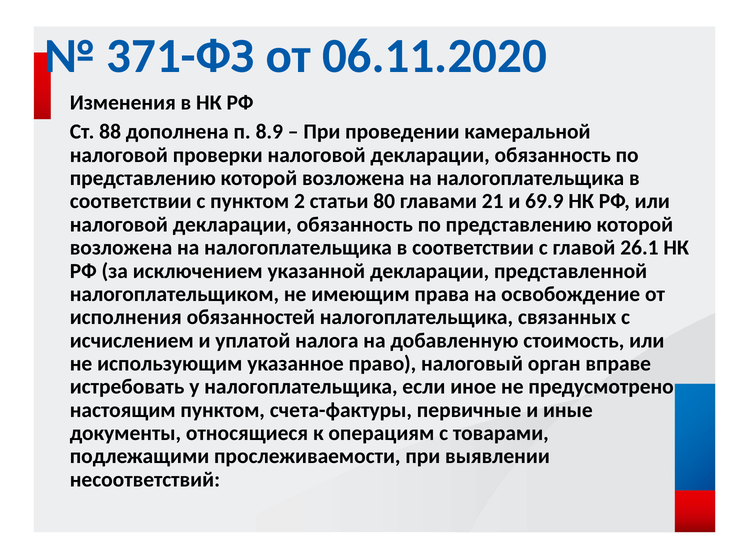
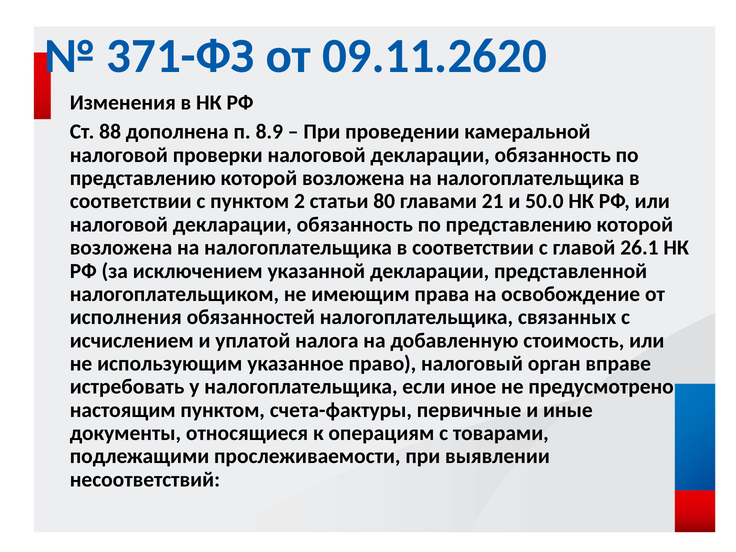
06.11.2020: 06.11.2020 -> 09.11.2620 (434, 56)
69.9: 69.9 -> 50.0 (544, 201)
